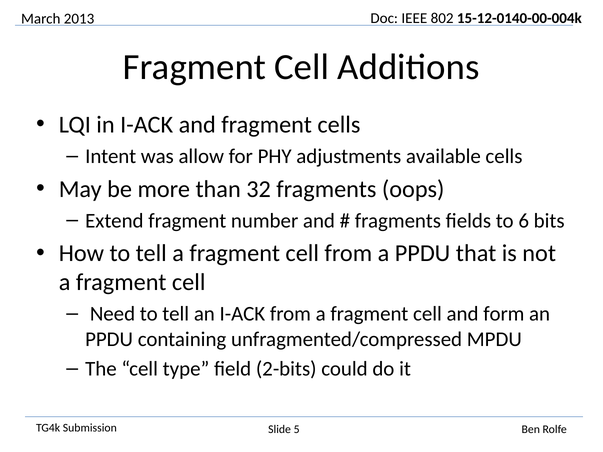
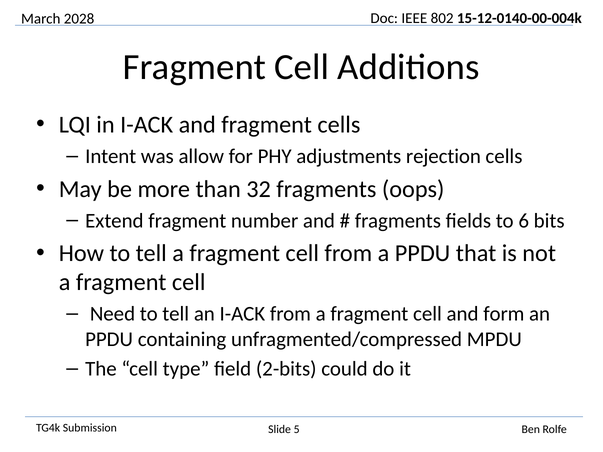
2013: 2013 -> 2028 (79, 19)
available: available -> rejection (443, 156)
